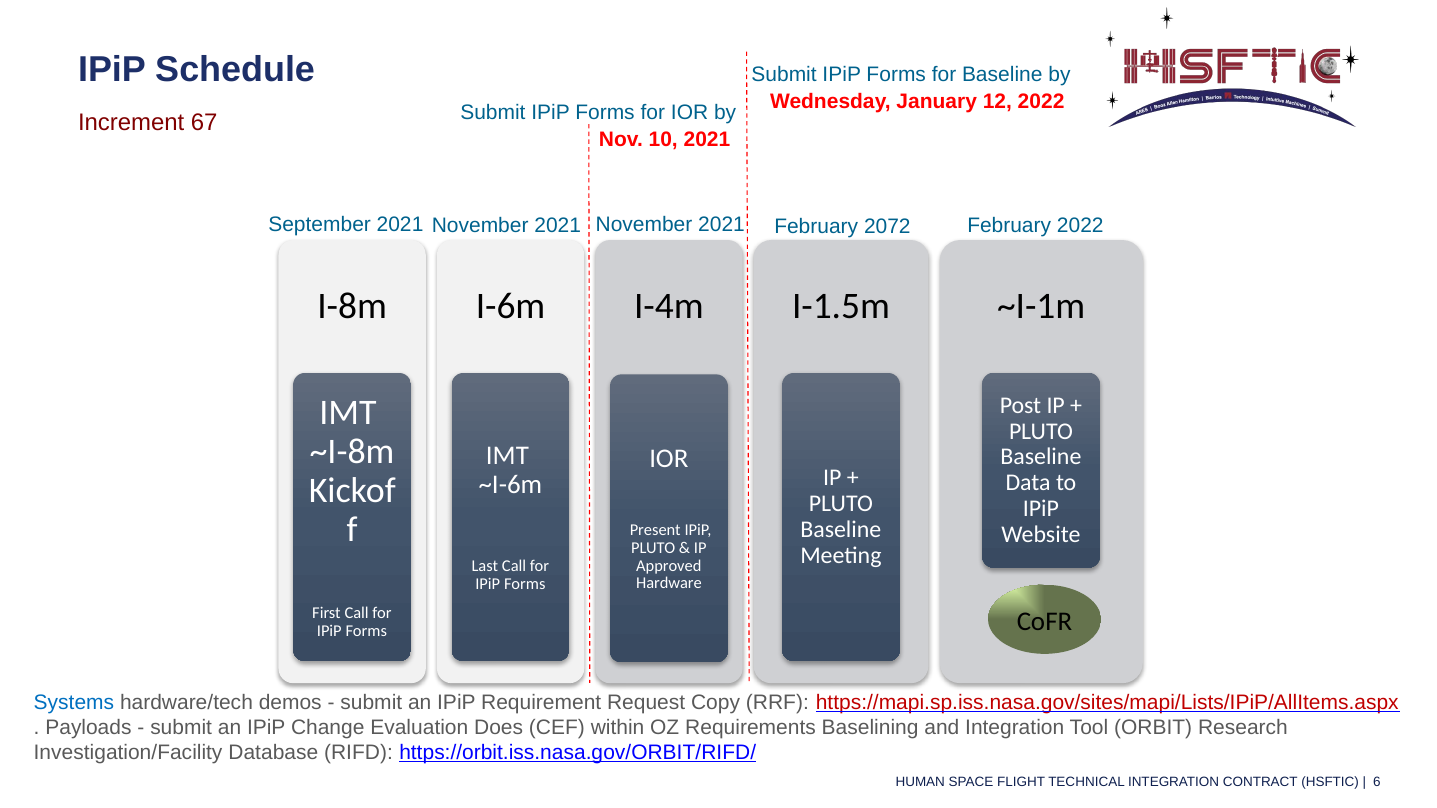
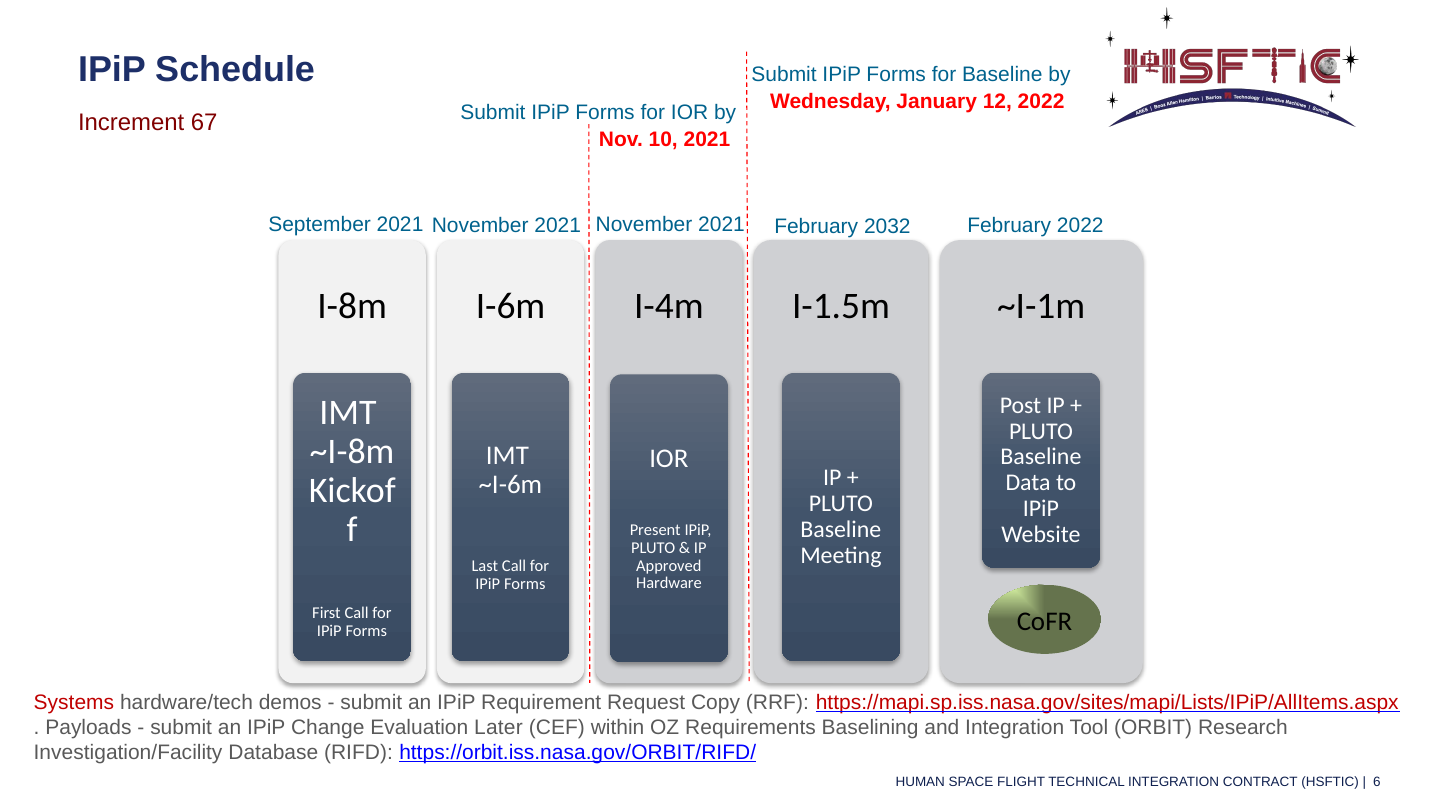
2072: 2072 -> 2032 (887, 226)
Systems colour: blue -> red (74, 703)
Does: Does -> Later (499, 728)
